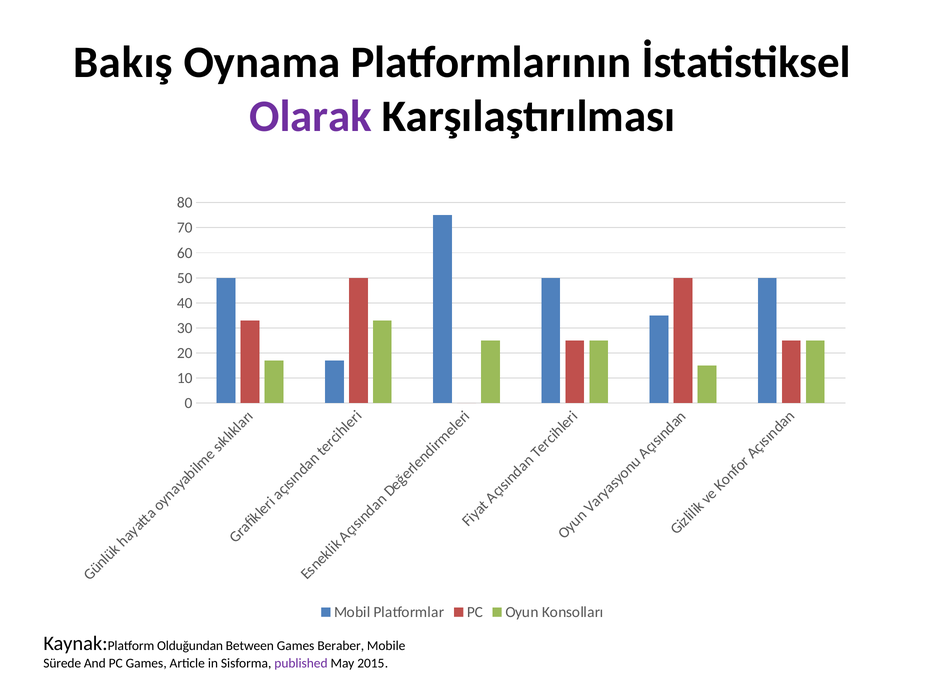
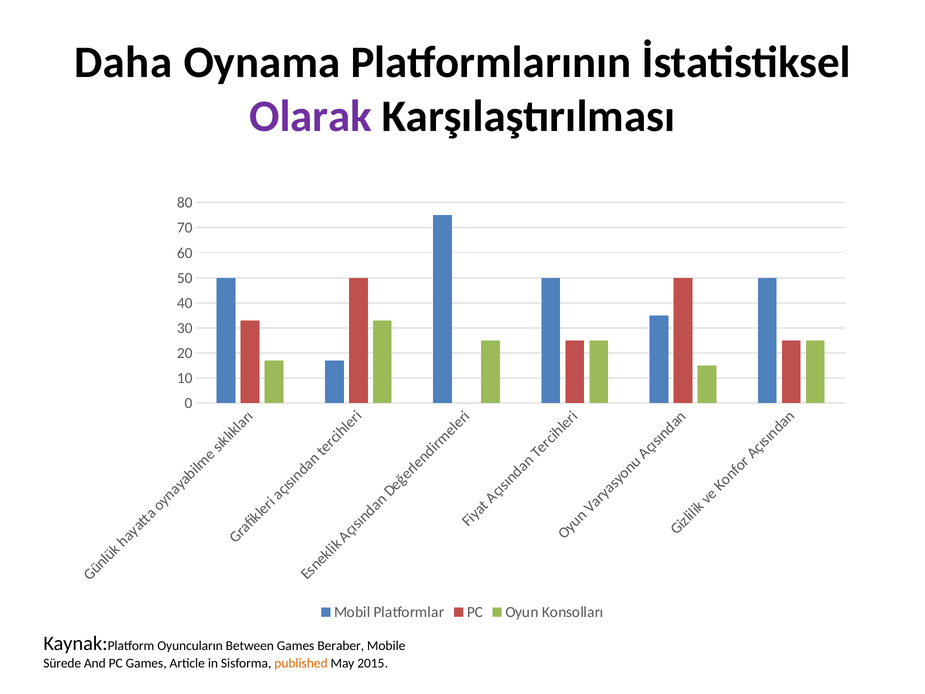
Bakış: Bakış -> Daha (123, 63)
Olduğundan: Olduğundan -> Oyuncuların (190, 645)
published colour: purple -> orange (301, 663)
